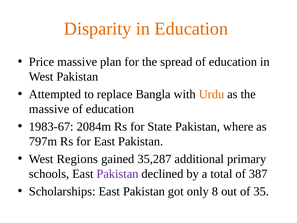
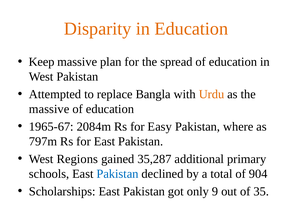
Price: Price -> Keep (42, 62)
1983-67: 1983-67 -> 1965-67 (51, 126)
State: State -> Easy (160, 126)
Pakistan colour: purple -> blue (118, 174)
387: 387 -> 904 (258, 174)
8: 8 -> 9 (215, 191)
